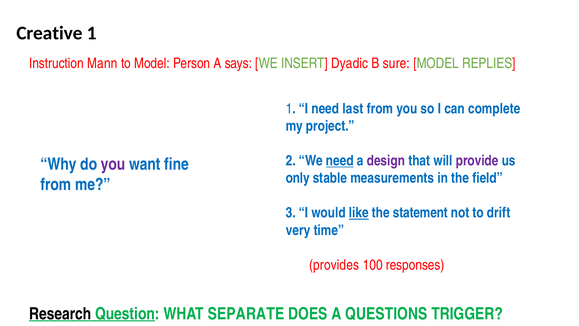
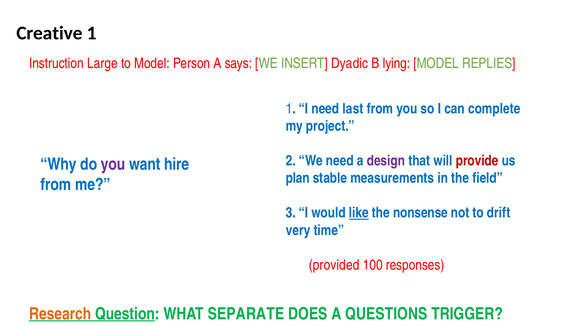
Mann: Mann -> Large (102, 63)
sure: sure -> lying (396, 63)
need underline: present -> none (340, 161)
provide colour: purple -> red (477, 161)
fine: fine -> hire (177, 164)
only: only -> plan (298, 178)
statement: statement -> nonsense (420, 213)
provides: provides -> provided (334, 265)
Research colour: black -> orange (60, 314)
